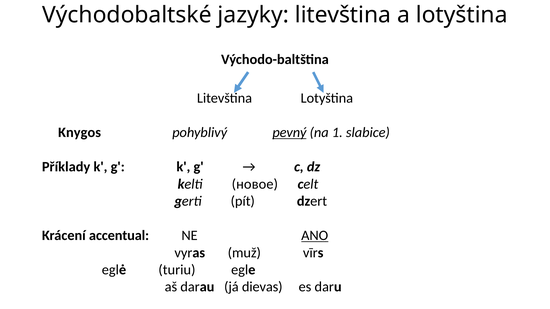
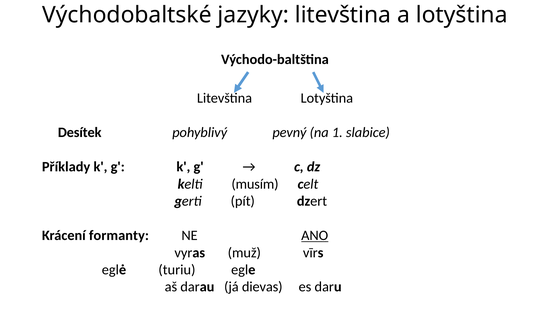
Knygos: Knygos -> Desítek (80, 133)
pevný underline: present -> none (289, 133)
новое: новое -> musím (255, 184)
accentual: accentual -> formanty (119, 236)
